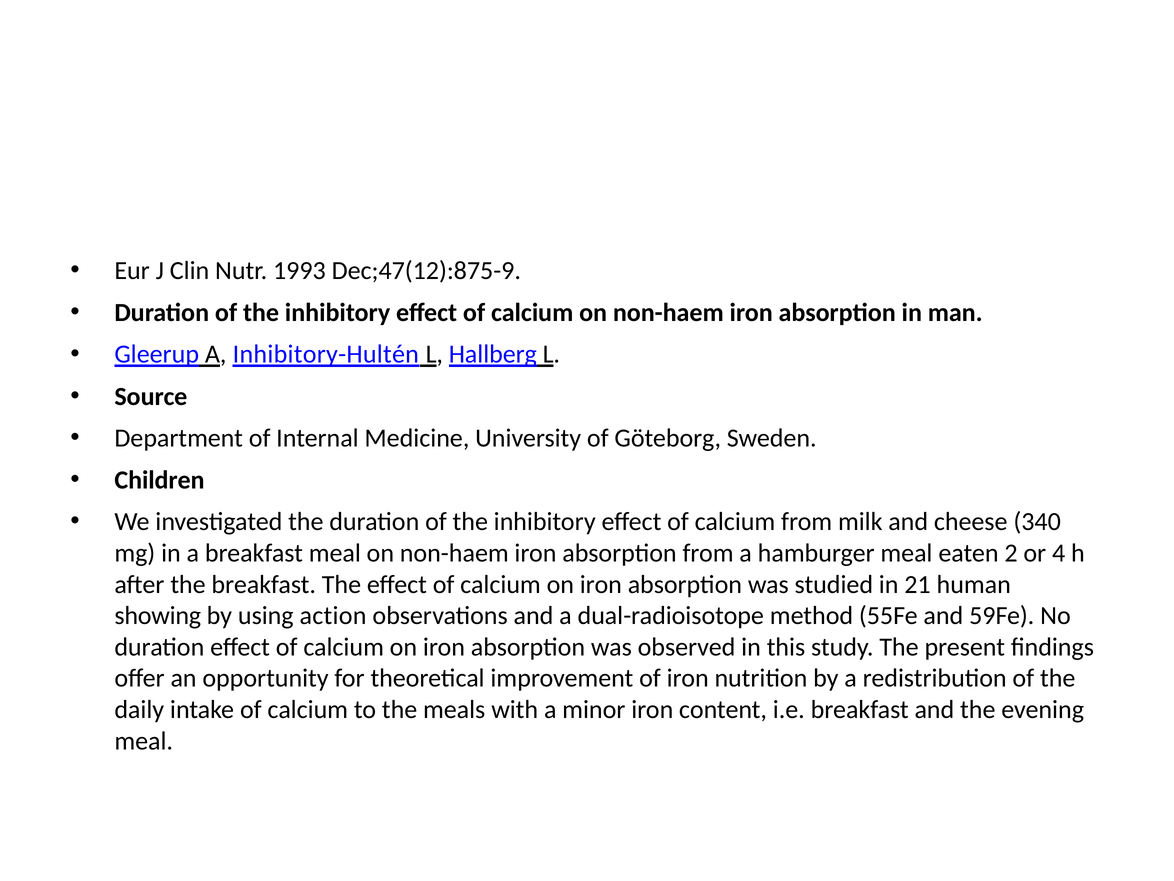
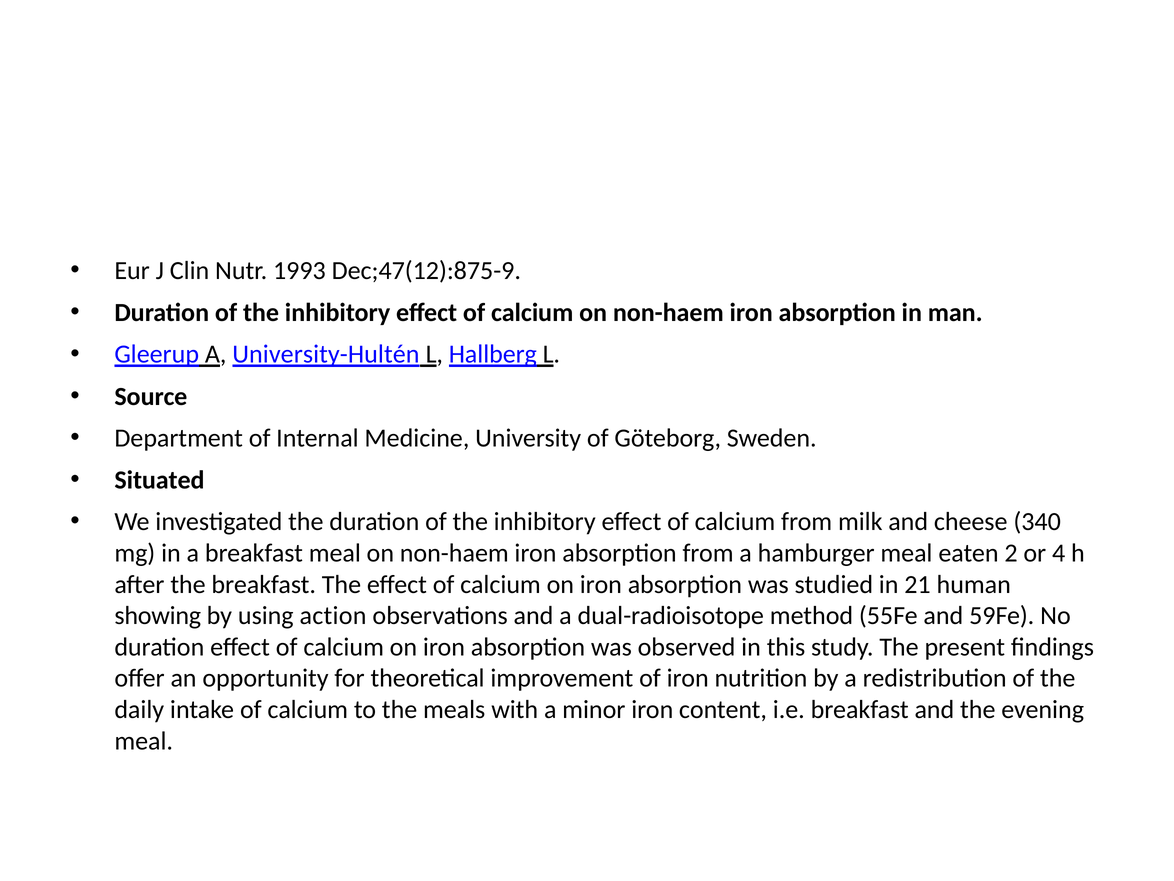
Inhibitory-Hultén: Inhibitory-Hultén -> University-Hultén (326, 354)
Children: Children -> Situated (160, 480)
